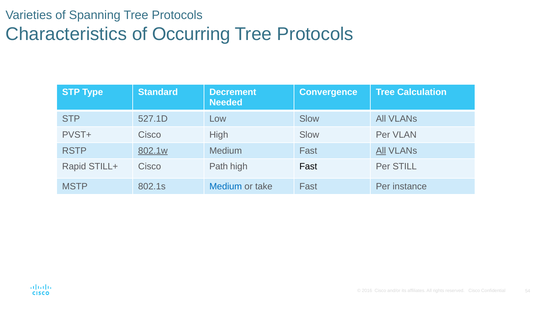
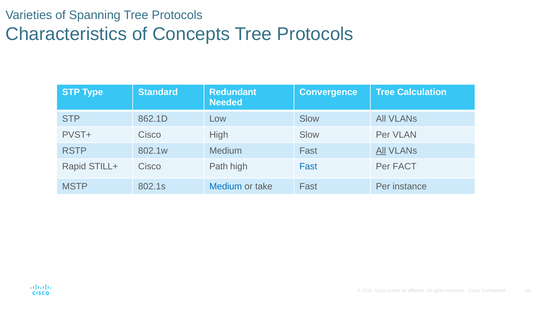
Occurring: Occurring -> Concepts (191, 34)
Decrement: Decrement -> Redundant (233, 92)
527.1D: 527.1D -> 862.1D (153, 119)
802.1w underline: present -> none (153, 151)
Fast colour: black -> blue (308, 167)
STILL: STILL -> FACT (405, 167)
